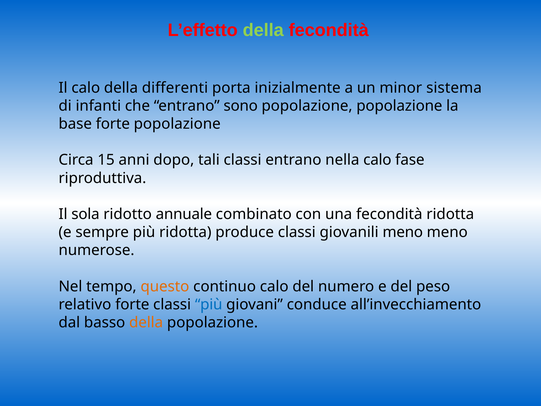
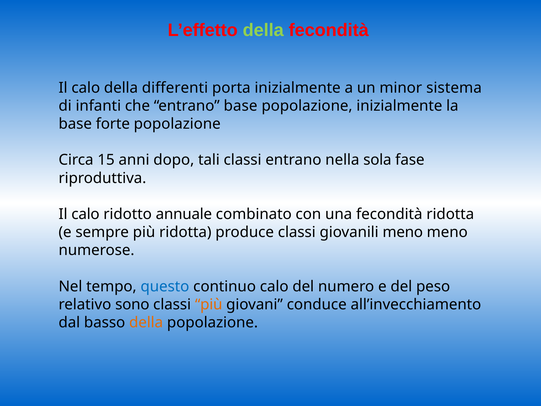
entrano sono: sono -> base (241, 106)
popolazione popolazione: popolazione -> inizialmente (399, 106)
nella calo: calo -> sola (377, 160)
sola: sola -> calo (85, 214)
questo colour: orange -> blue (165, 286)
relativo forte: forte -> sono (132, 304)
più colour: blue -> orange (209, 304)
